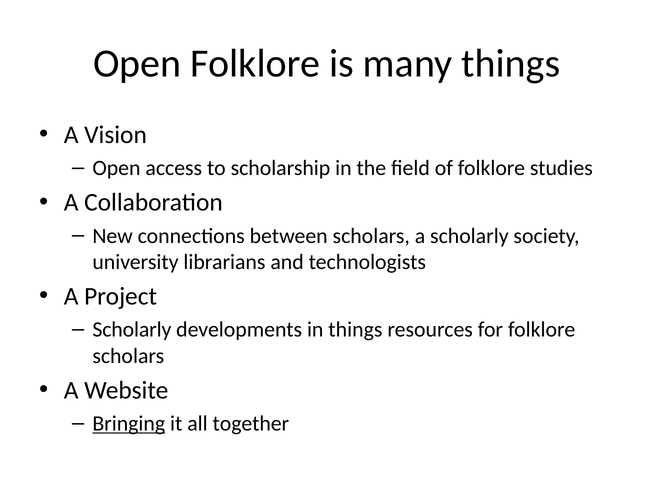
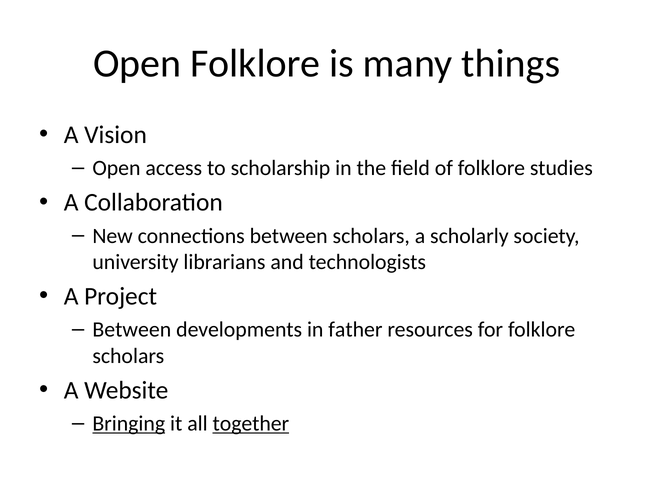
Scholarly: Scholarly -> Between (132, 329)
in things: things -> father (355, 329)
together underline: none -> present (251, 423)
